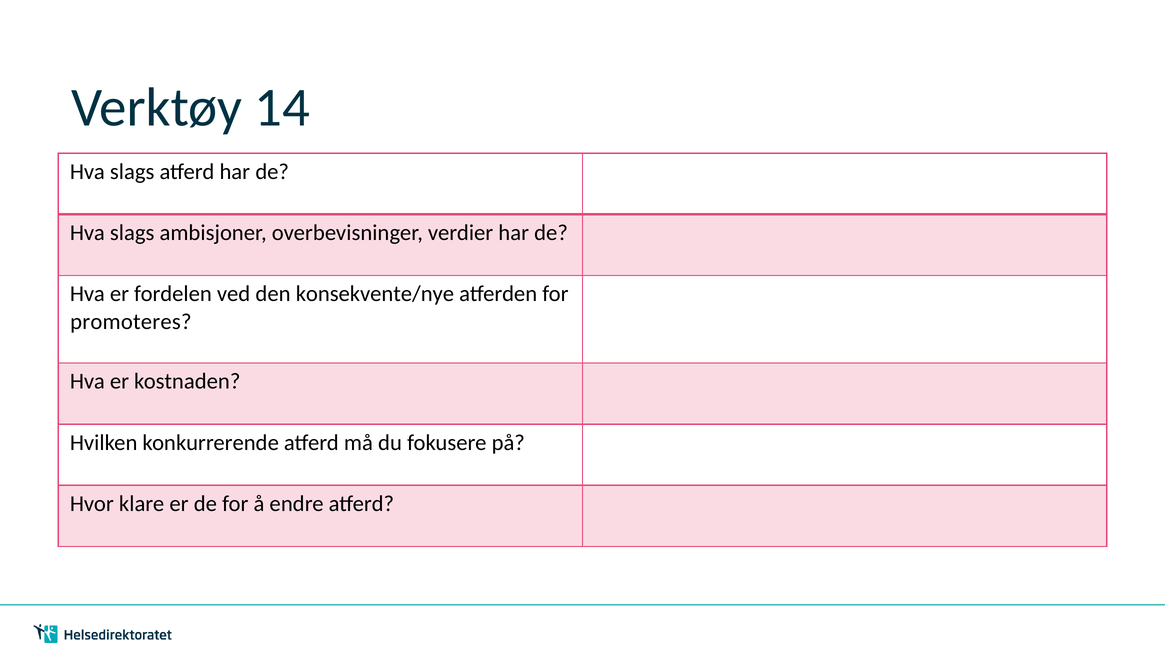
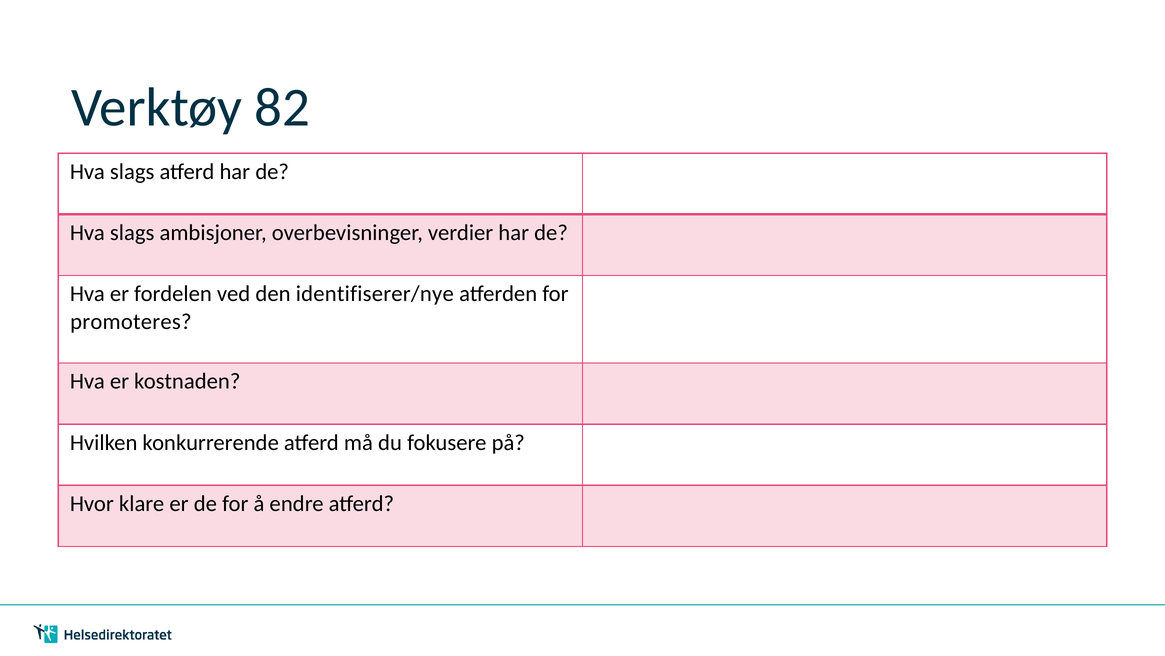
14: 14 -> 82 (282, 107)
konsekvente/nye: konsekvente/nye -> identifiserer/nye (375, 294)
